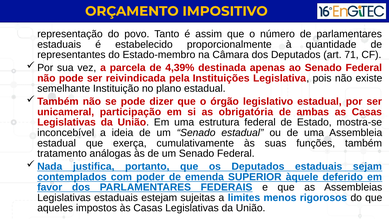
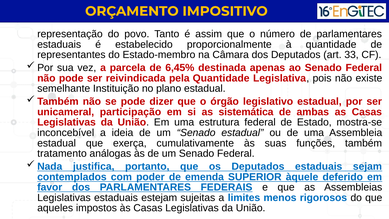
71: 71 -> 33 (352, 55)
4,39%: 4,39% -> 6,45% (180, 68)
pela Instituições: Instituições -> Quantidade (221, 78)
obrigatória: obrigatória -> sistemática (246, 112)
